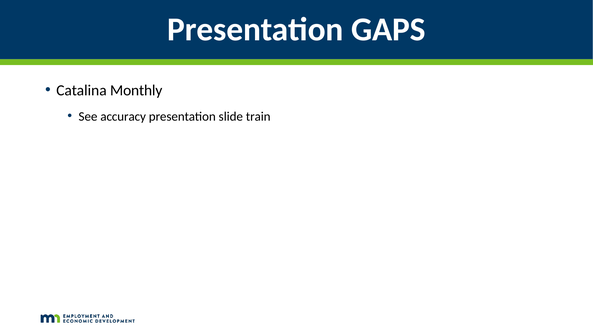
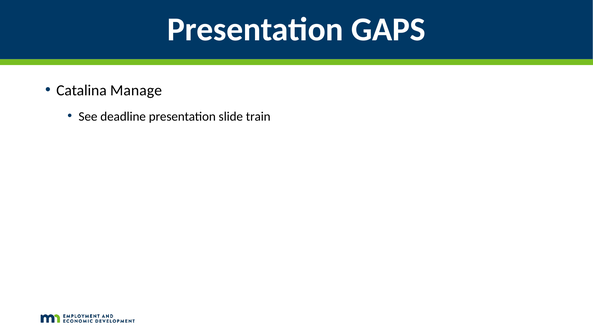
Monthly: Monthly -> Manage (136, 90)
accuracy: accuracy -> deadline (123, 116)
